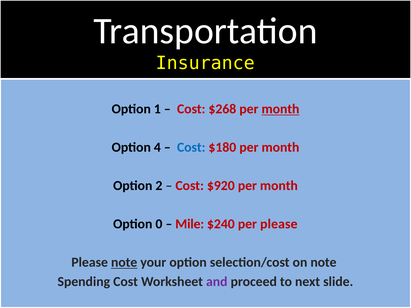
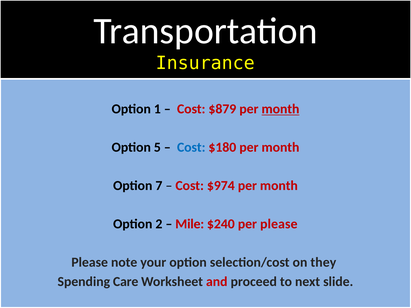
$268: $268 -> $879 (222, 109)
4: 4 -> 5 (157, 148)
2: 2 -> 7 (159, 186)
$920: $920 -> $974 (221, 186)
0: 0 -> 2 (159, 224)
note underline: present -> none (124, 263)
on note: note -> they (323, 263)
Spending Cost: Cost -> Care (126, 282)
and colour: purple -> red (217, 282)
